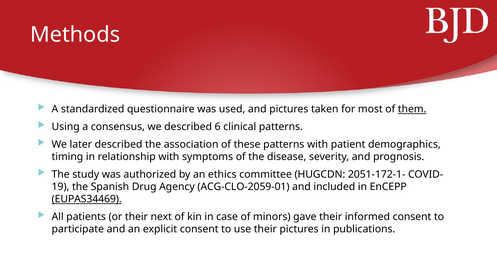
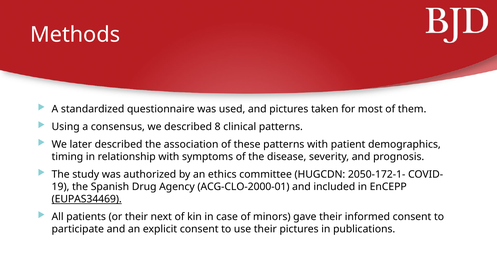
them underline: present -> none (412, 109)
6: 6 -> 8 (218, 127)
2051-172-1-: 2051-172-1- -> 2050-172-1- (377, 175)
ACG-CLO-2059-01: ACG-CLO-2059-01 -> ACG-CLO-2000-01 (243, 187)
